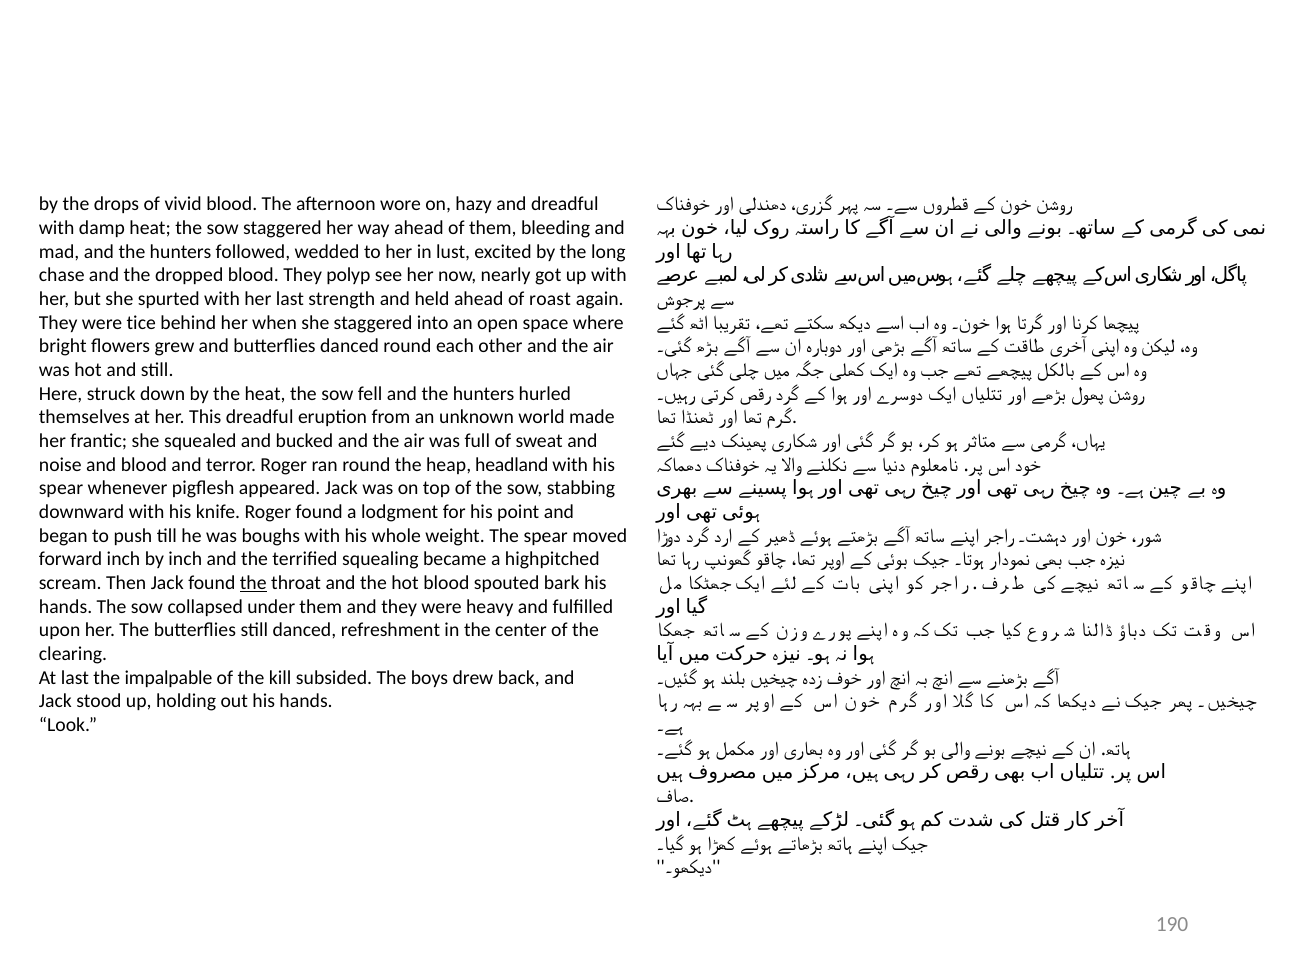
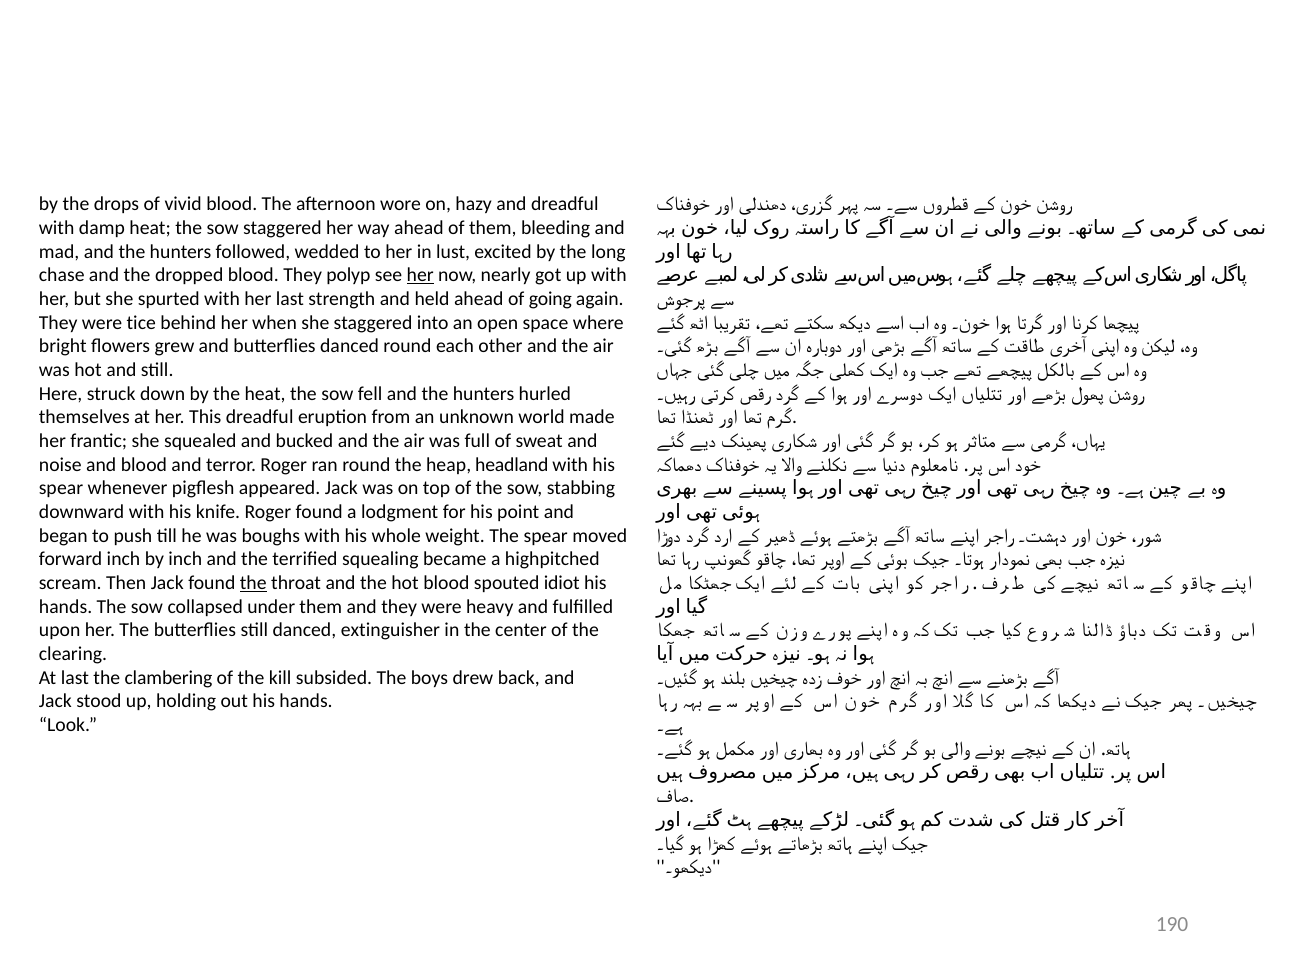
her underline: none -> present (420, 275)
roast: roast -> going (550, 299)
bark: bark -> idiot (562, 583)
refreshment: refreshment -> extinguisher (390, 630)
impalpable: impalpable -> clambering (168, 677)
